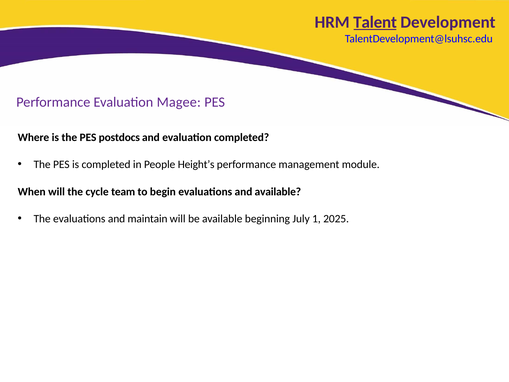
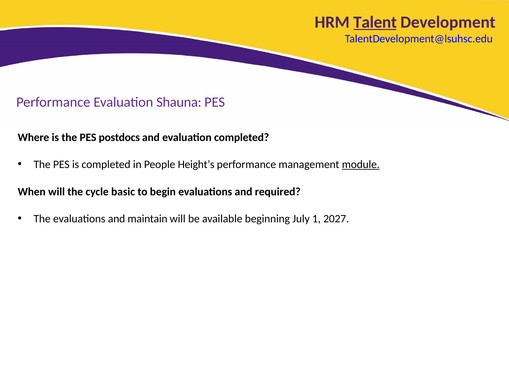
Magee: Magee -> Shauna (179, 102)
module underline: none -> present (361, 164)
team: team -> basic (123, 192)
and available: available -> required (278, 192)
2025: 2025 -> 2027 (336, 219)
